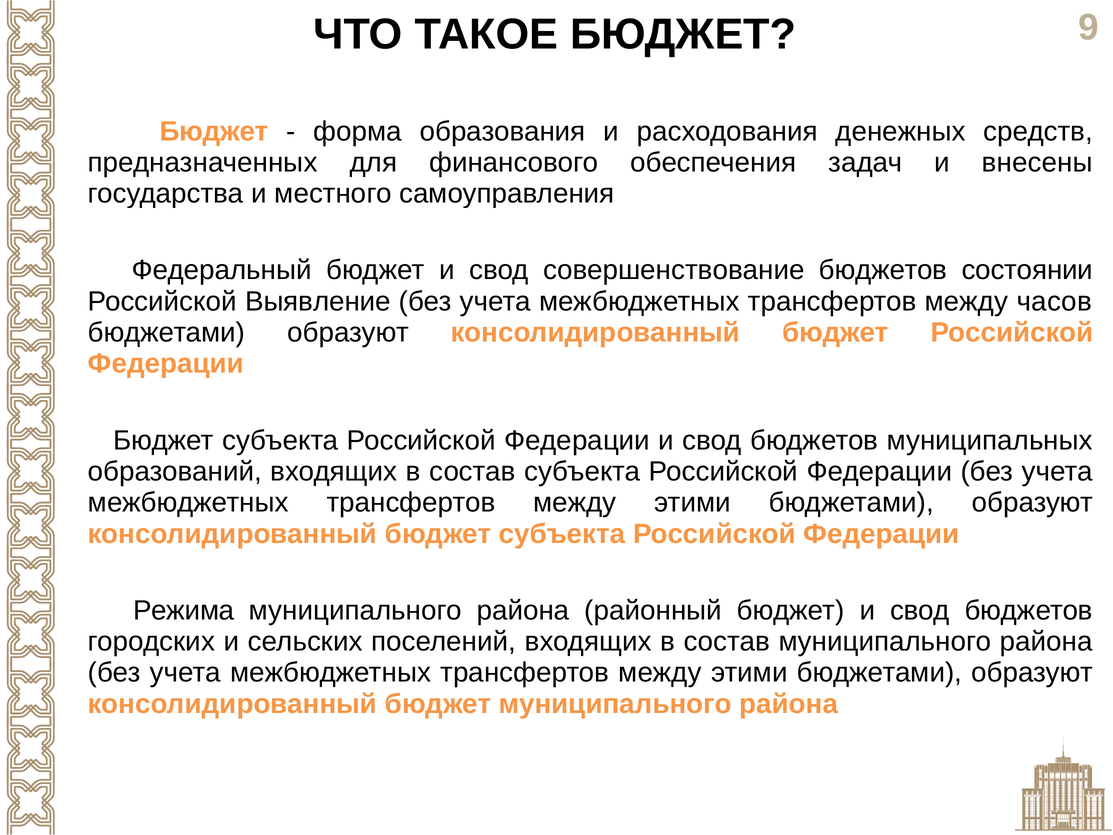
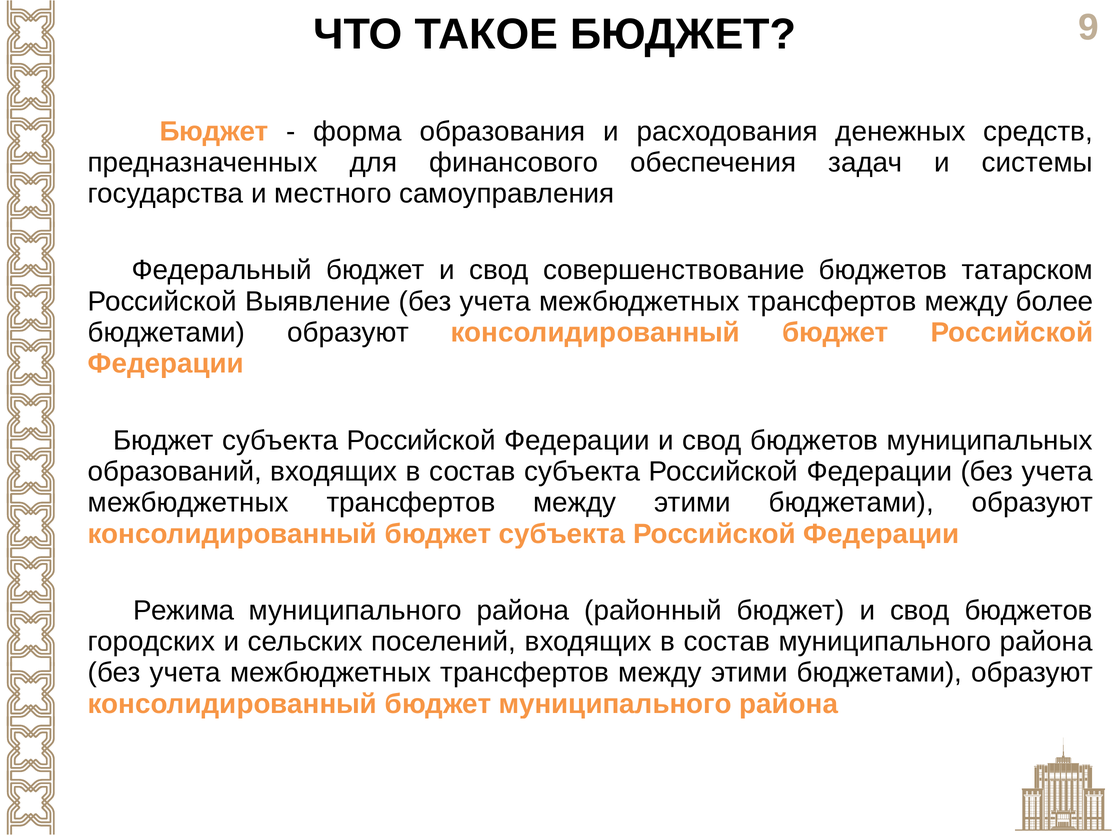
внесены: внесены -> системы (1037, 162)
состоянии: состоянии -> татарском (1027, 270)
часов: часов -> более (1055, 301)
